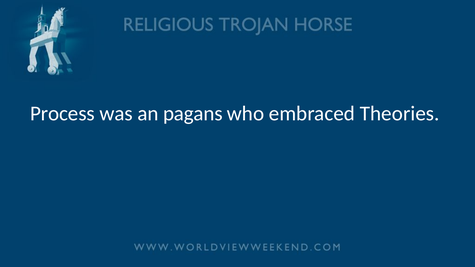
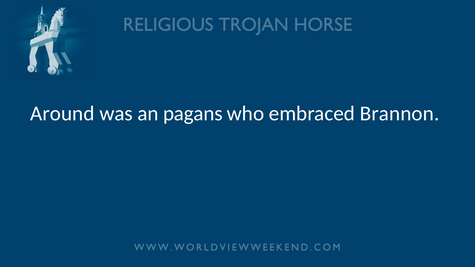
Process: Process -> Around (62, 114)
Theories: Theories -> Brannon (400, 114)
